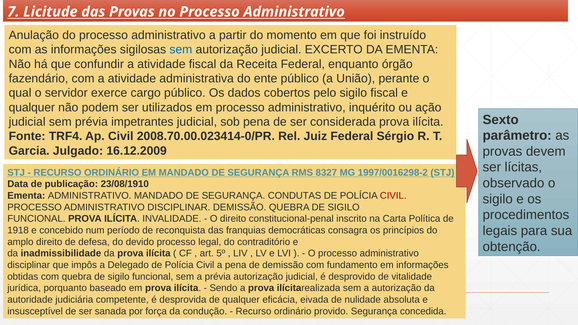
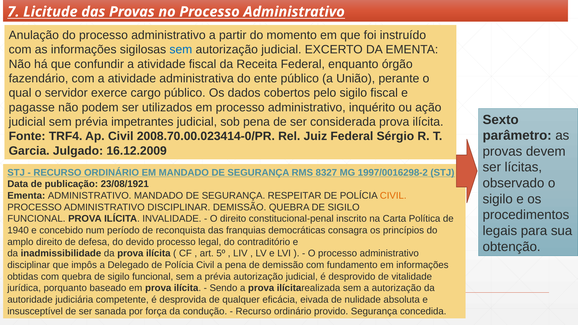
qualquer: qualquer -> pagasse (32, 107)
23/08/1910: 23/08/1910 -> 23/08/1921 (125, 184)
CONDUTAS: CONDUTAS -> RESPEITAR (295, 196)
CIVIL colour: red -> orange (393, 196)
1918: 1918 -> 1940 (18, 230)
